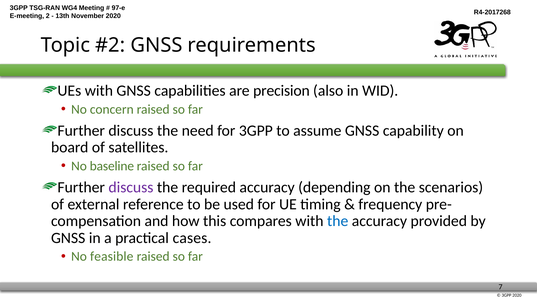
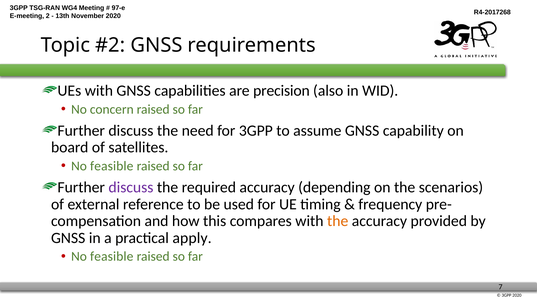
baseline: baseline -> feasible (112, 166)
the colour: blue -> orange (338, 221)
cases: cases -> apply (192, 238)
